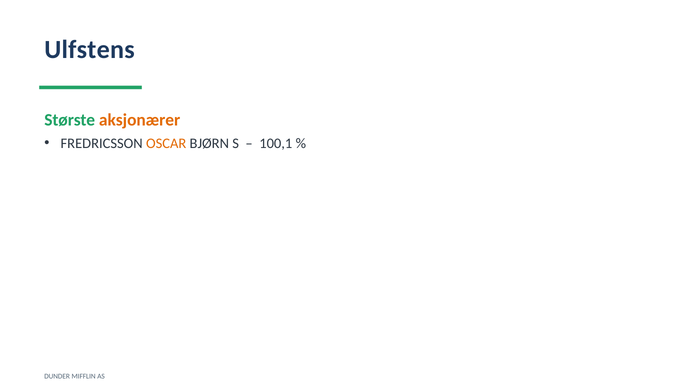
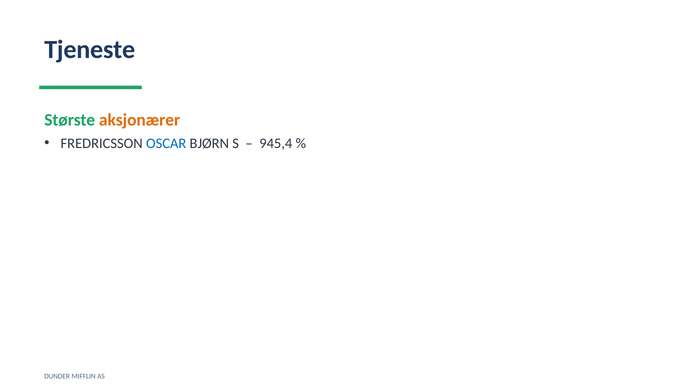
Ulfstens: Ulfstens -> Tjeneste (90, 50)
OSCAR colour: orange -> blue (166, 143)
100,1: 100,1 -> 945,4 (276, 143)
